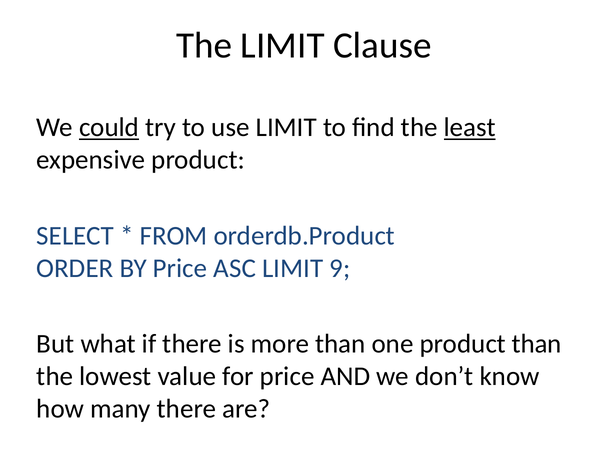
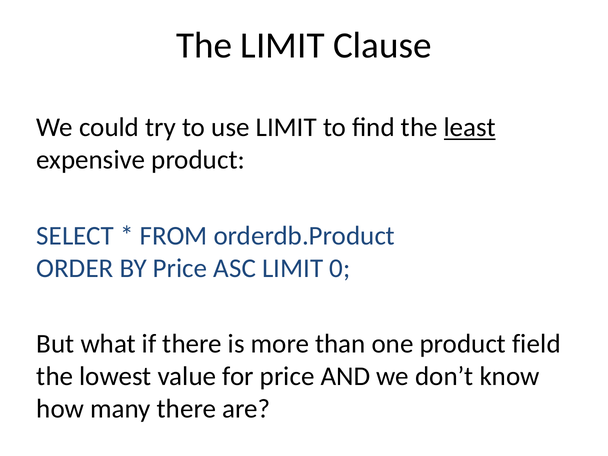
could underline: present -> none (109, 128)
9: 9 -> 0 (340, 268)
product than: than -> field (536, 344)
